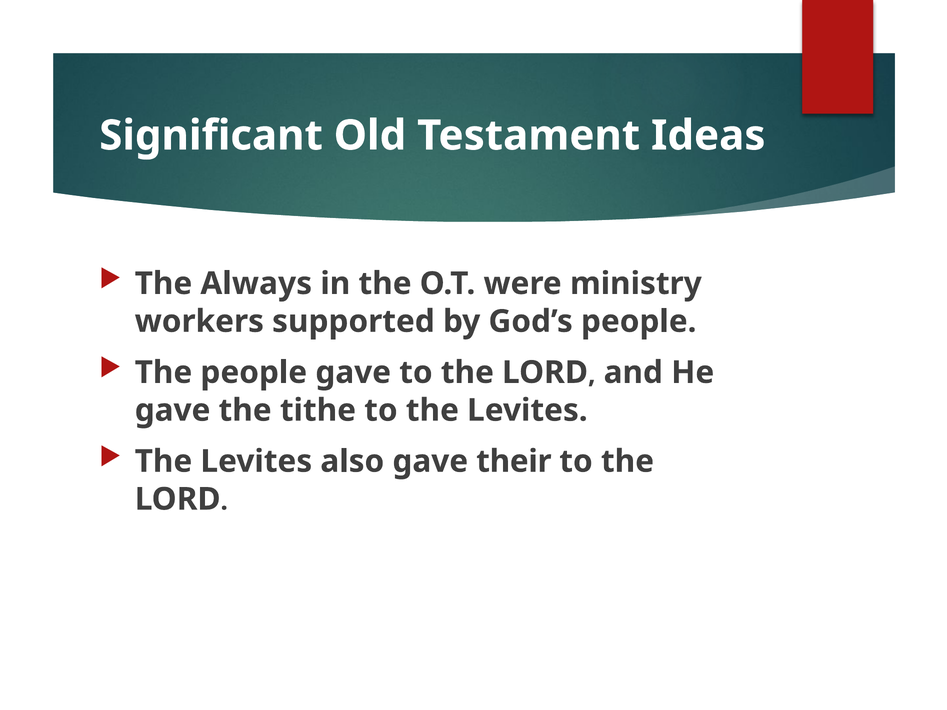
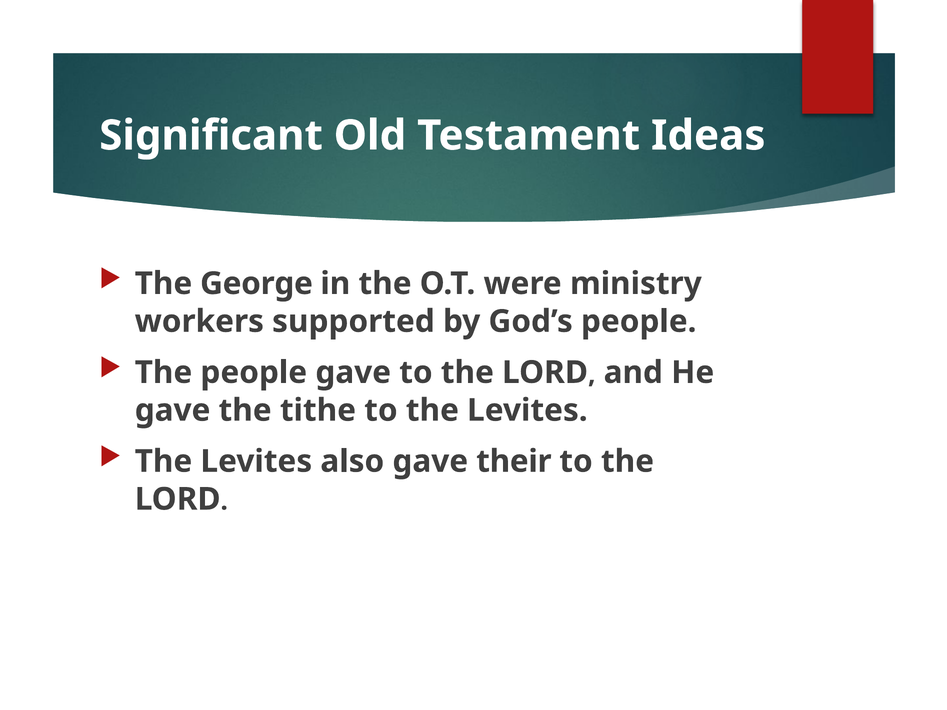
Always: Always -> George (256, 284)
